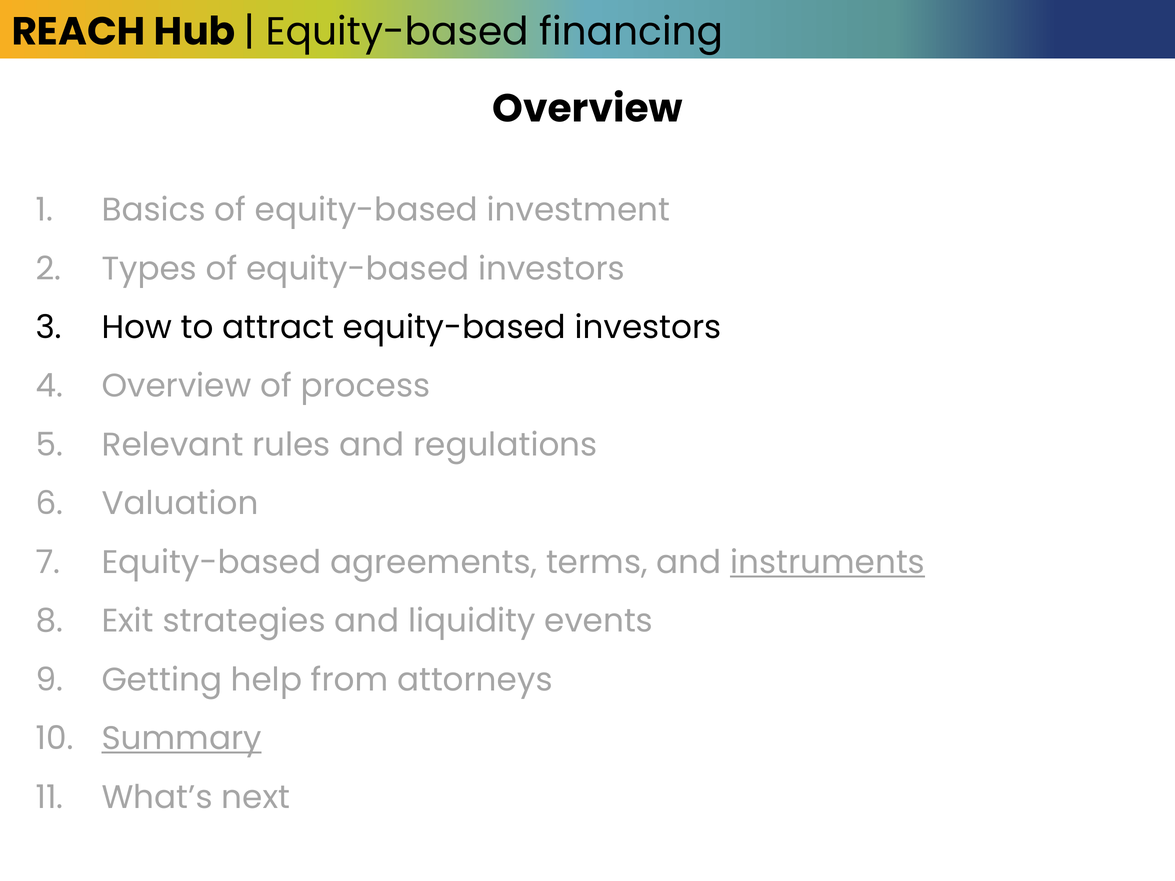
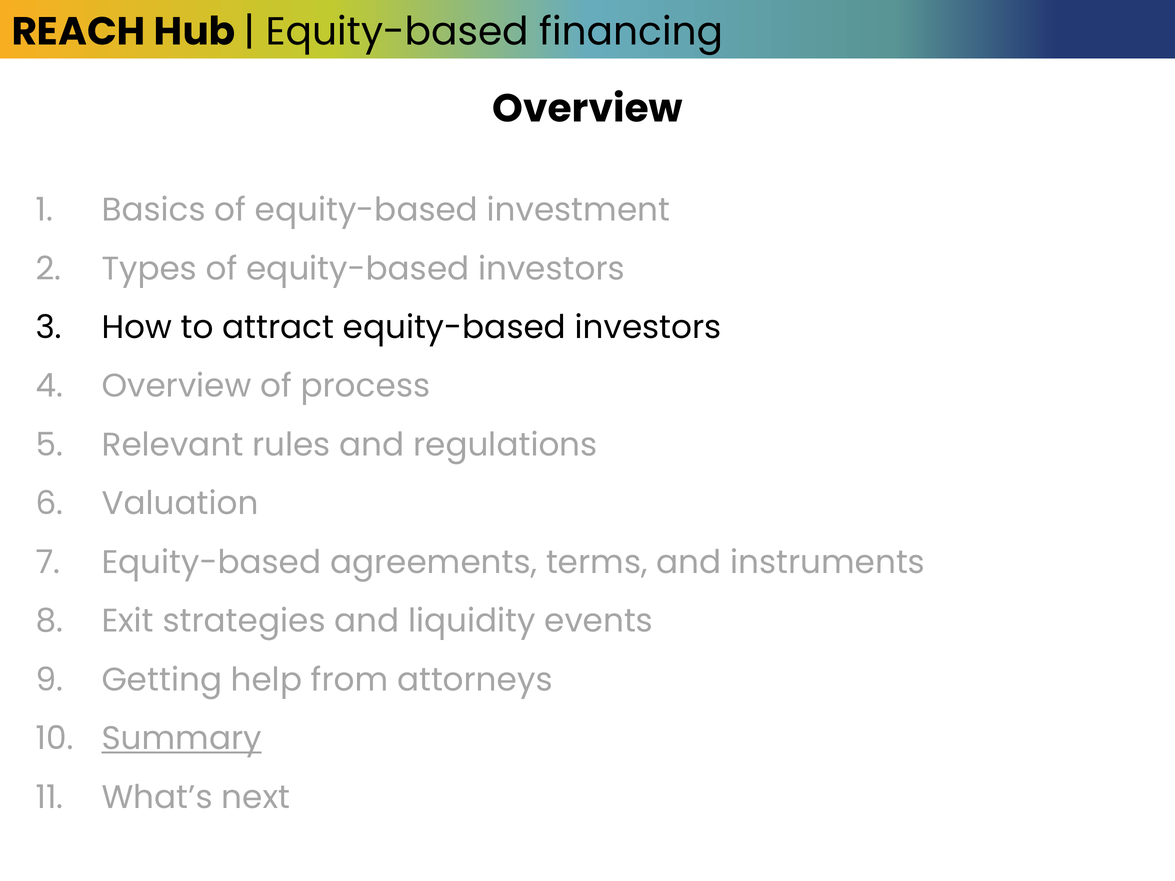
instruments underline: present -> none (828, 563)
